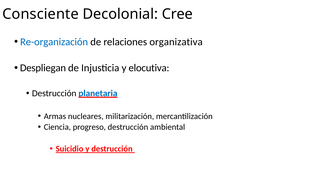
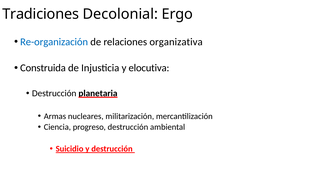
Consciente: Consciente -> Tradiciones (41, 14)
Cree: Cree -> Ergo (177, 14)
Despliegan: Despliegan -> Construida (43, 68)
planetaria colour: blue -> black (98, 93)
